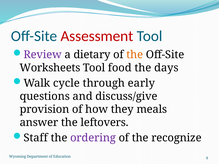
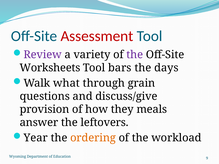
dietary: dietary -> variety (92, 55)
the colour: orange -> purple (135, 55)
food: food -> bars (120, 68)
cycle: cycle -> what (66, 83)
early: early -> grain (141, 83)
Staff: Staff -> Year (36, 138)
ordering colour: purple -> orange (93, 138)
recognize: recognize -> workload (176, 138)
